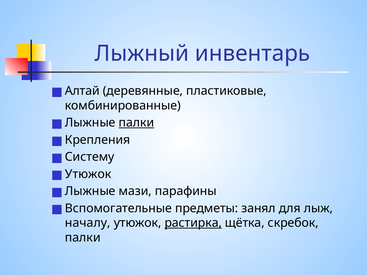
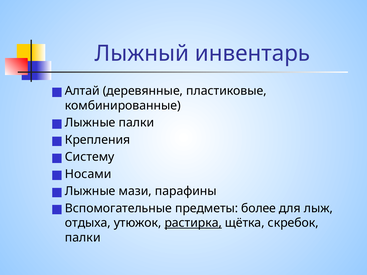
палки underline: present -> none (136, 123)
Утюжок: Утюжок -> Носами (88, 174)
занял: занял -> более (259, 208)
началу: началу -> отдыха (88, 223)
